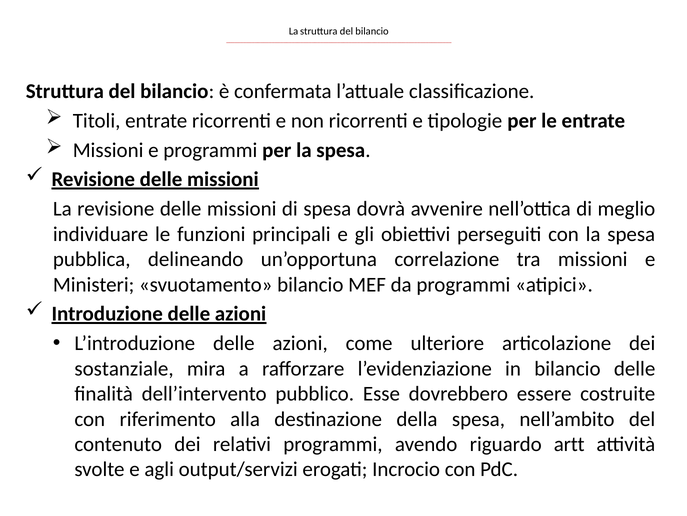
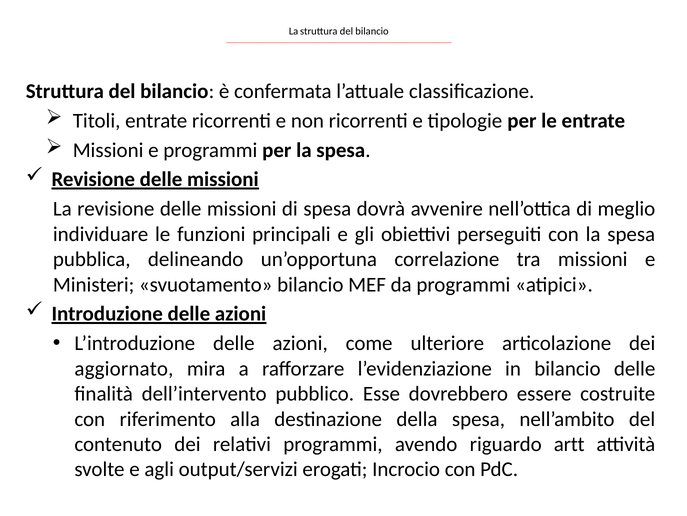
sostanziale: sostanziale -> aggiornato (124, 368)
